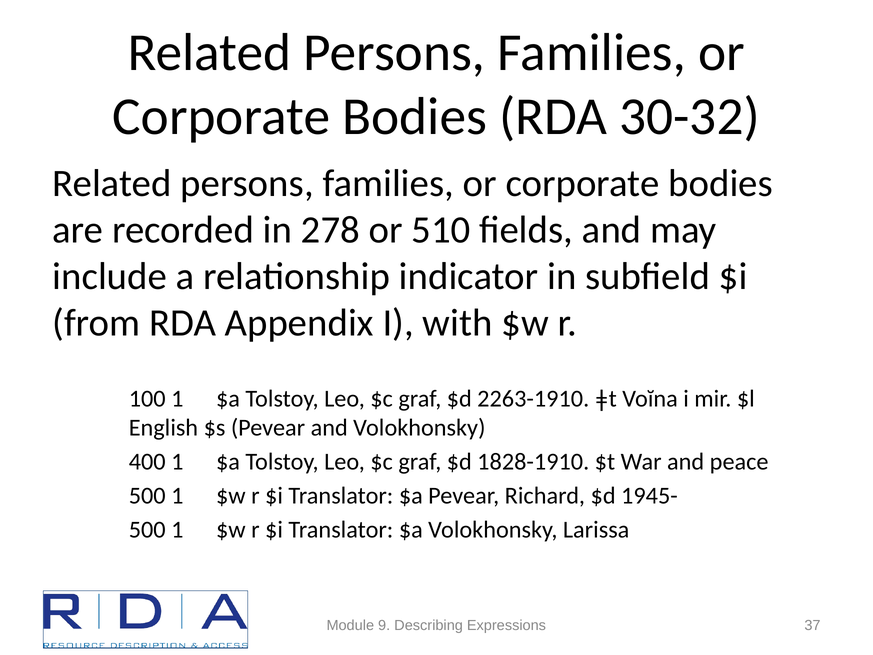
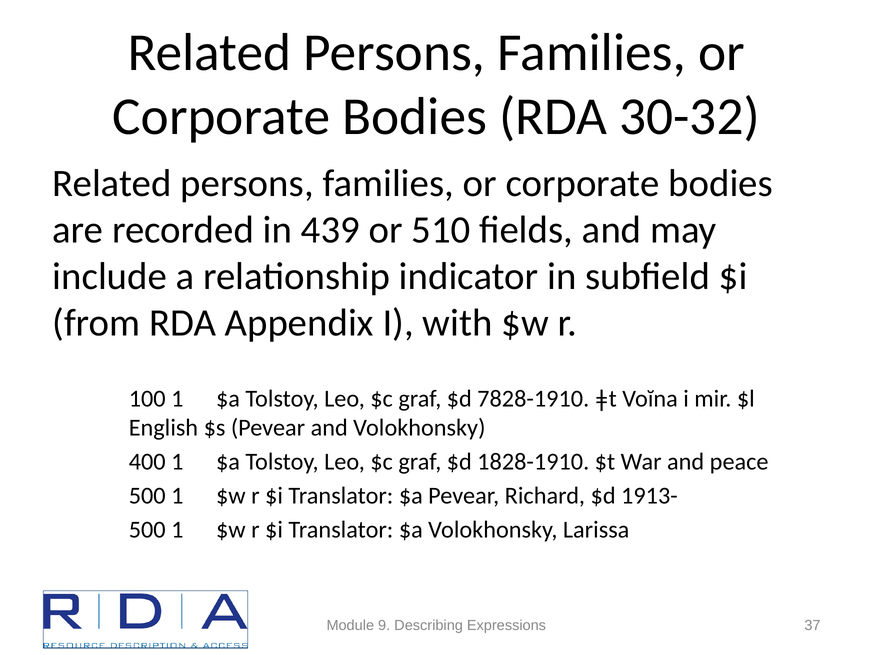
278: 278 -> 439 (330, 230)
2263-1910: 2263-1910 -> 7828-1910 (533, 398)
1945-: 1945- -> 1913- (649, 496)
